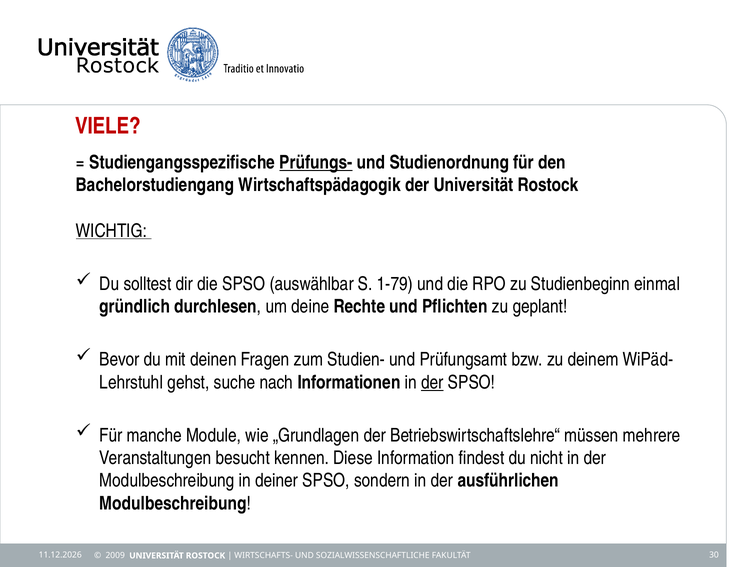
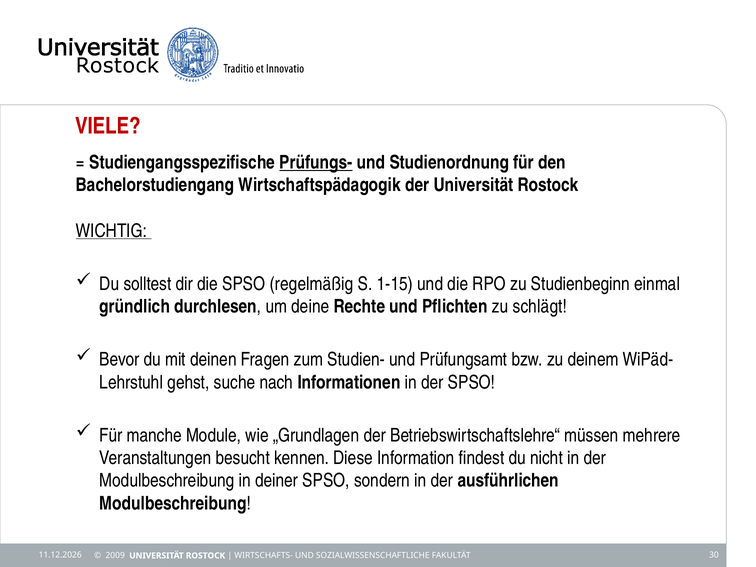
auswählbar: auswählbar -> regelmäßig (312, 284)
1-79: 1-79 -> 1-15 (395, 284)
geplant: geplant -> schlägt (540, 307)
der underline: present -> none (432, 382)
